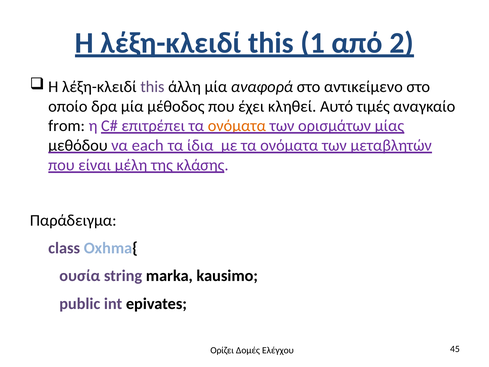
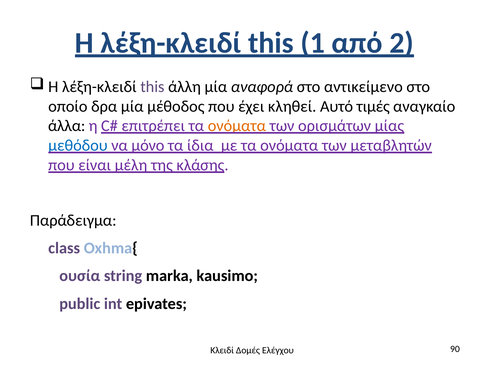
from: from -> άλλα (67, 126)
μεθόδου colour: black -> blue (78, 145)
each: each -> μόνο (148, 145)
Ορίζει: Ορίζει -> Κλειδί (222, 350)
45: 45 -> 90 (455, 349)
